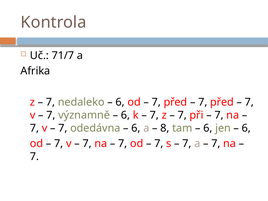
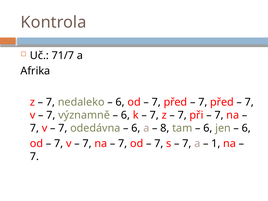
7: 7 -> 1 (216, 144)
